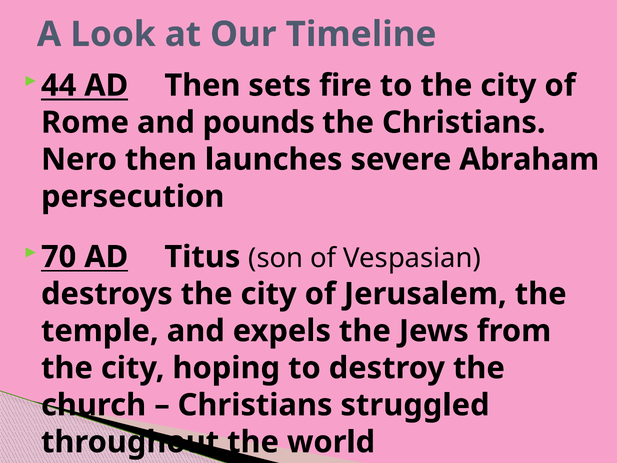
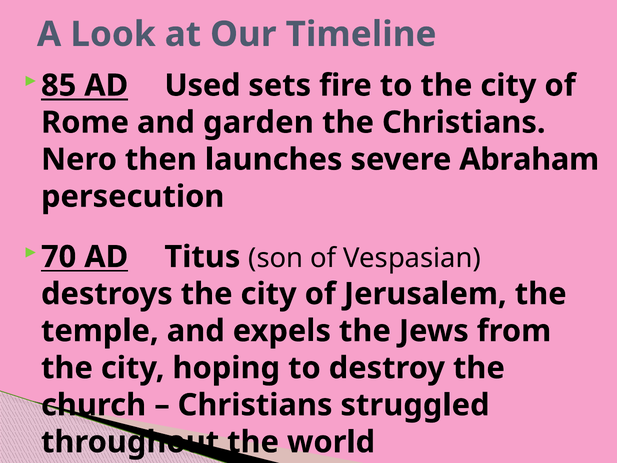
44: 44 -> 85 (59, 85)
AD Then: Then -> Used (202, 85)
pounds: pounds -> garden (258, 122)
